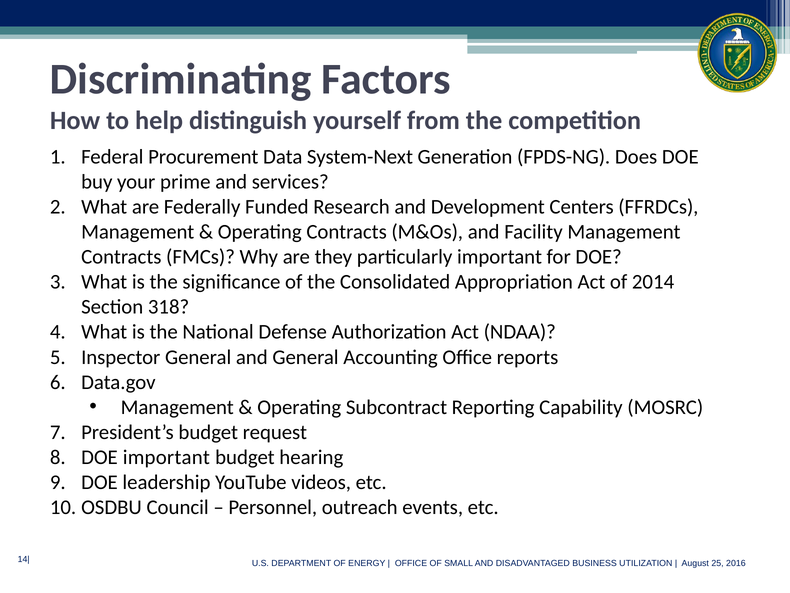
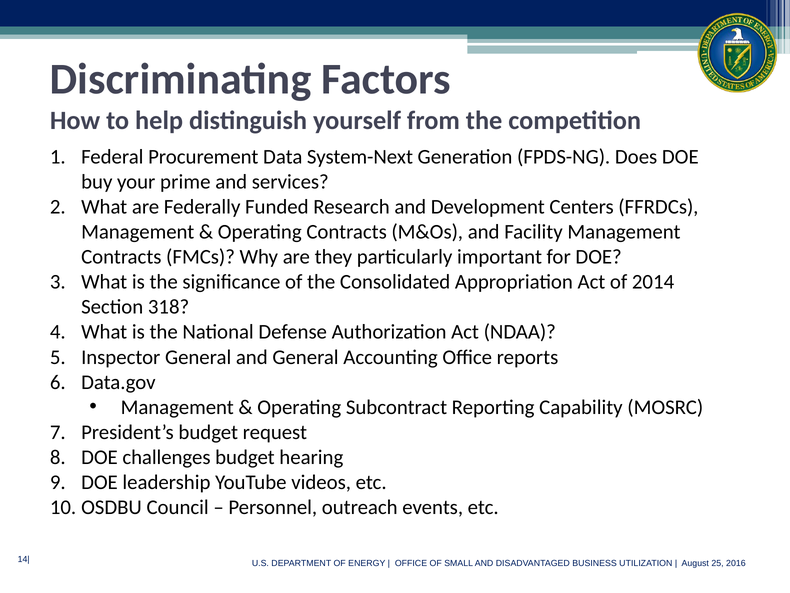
DOE important: important -> challenges (166, 457)
